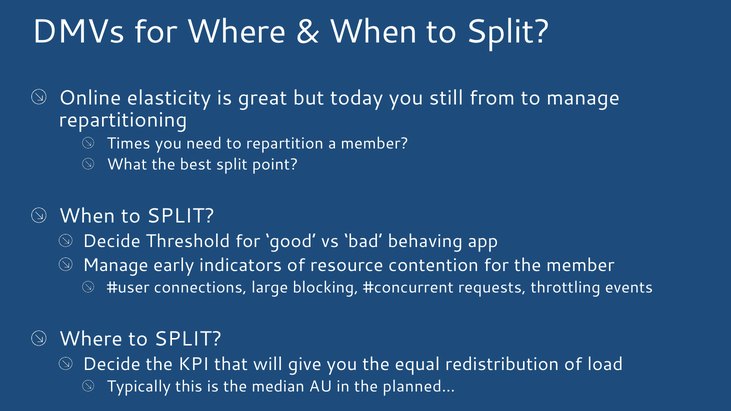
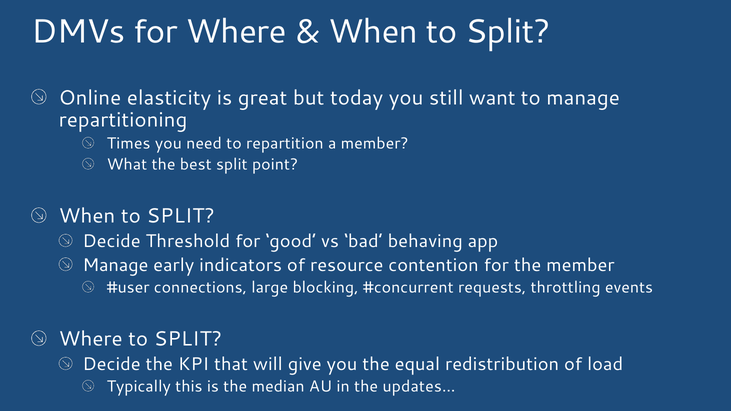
from: from -> want (492, 98)
planned…: planned… -> updates… (419, 387)
